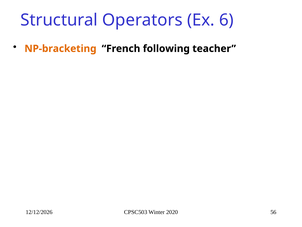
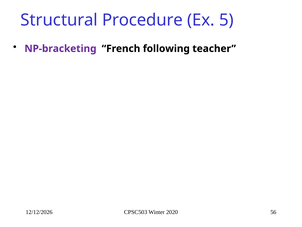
Operators: Operators -> Procedure (142, 20)
6: 6 -> 5 (226, 20)
NP-bracketing colour: orange -> purple (60, 49)
